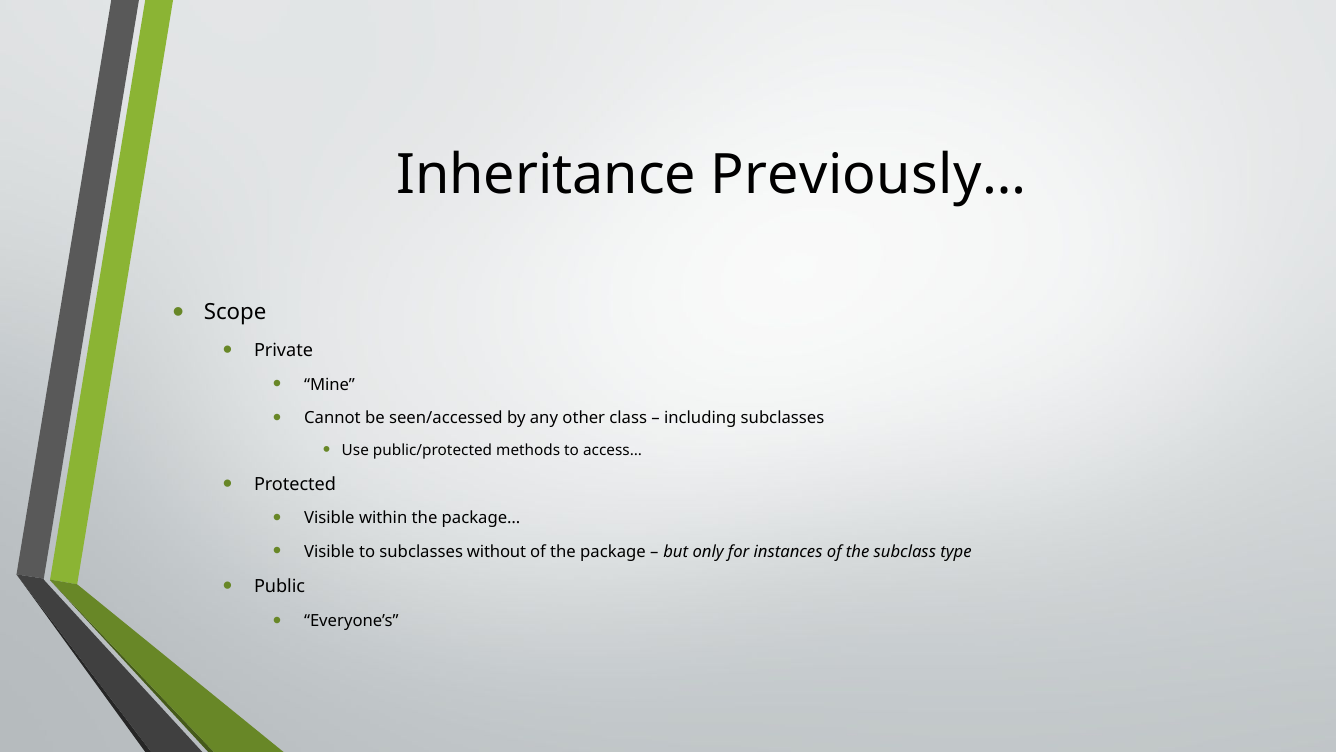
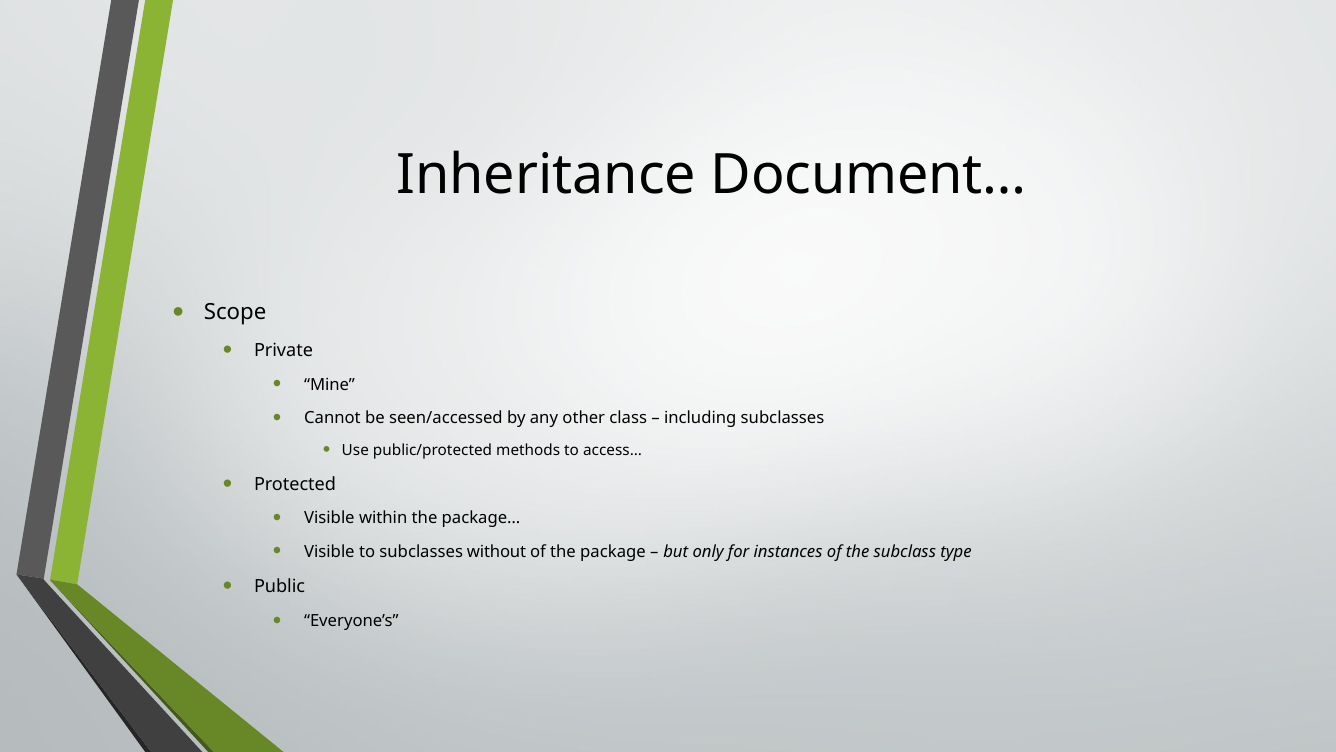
Previously…: Previously… -> Document… (869, 175)
